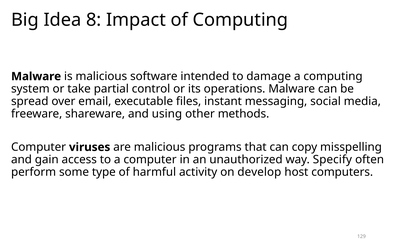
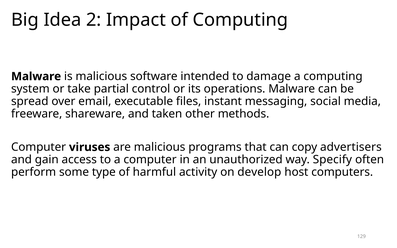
8: 8 -> 2 (94, 20)
using: using -> taken (167, 114)
misspelling: misspelling -> advertisers (351, 147)
